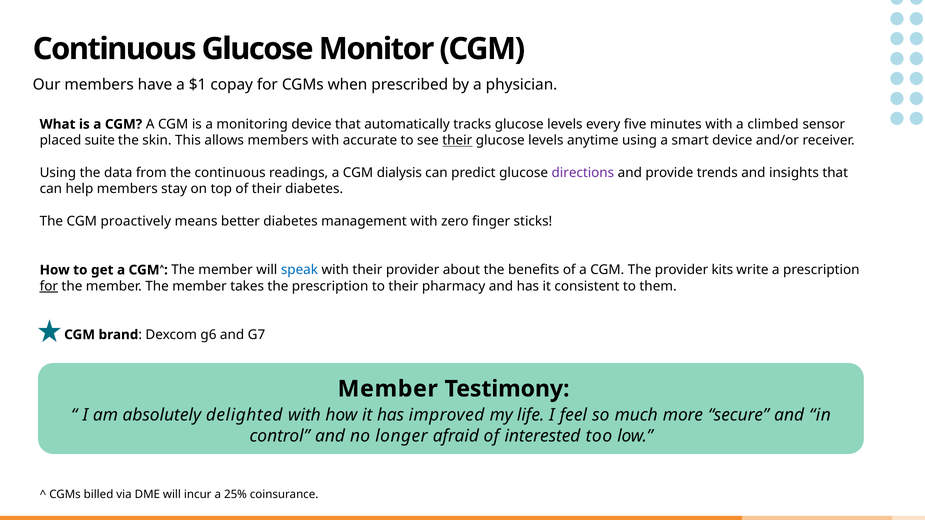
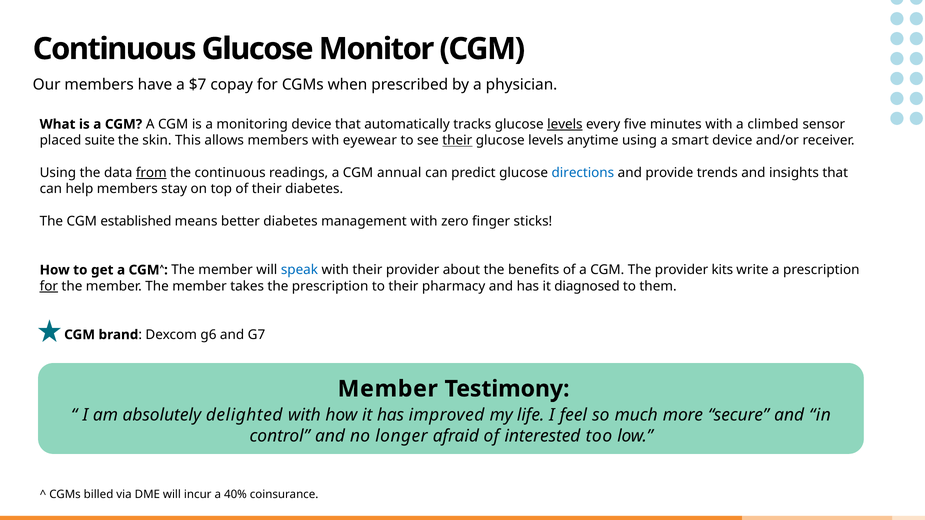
$1: $1 -> $7 (198, 85)
levels underline: none -> present (565, 124)
accurate: accurate -> eyewear (370, 141)
from underline: none -> present (151, 173)
dialysis: dialysis -> annual (399, 173)
directions colour: purple -> blue (583, 173)
proactively: proactively -> established (136, 222)
consistent: consistent -> diagnosed (587, 286)
25%: 25% -> 40% (235, 495)
